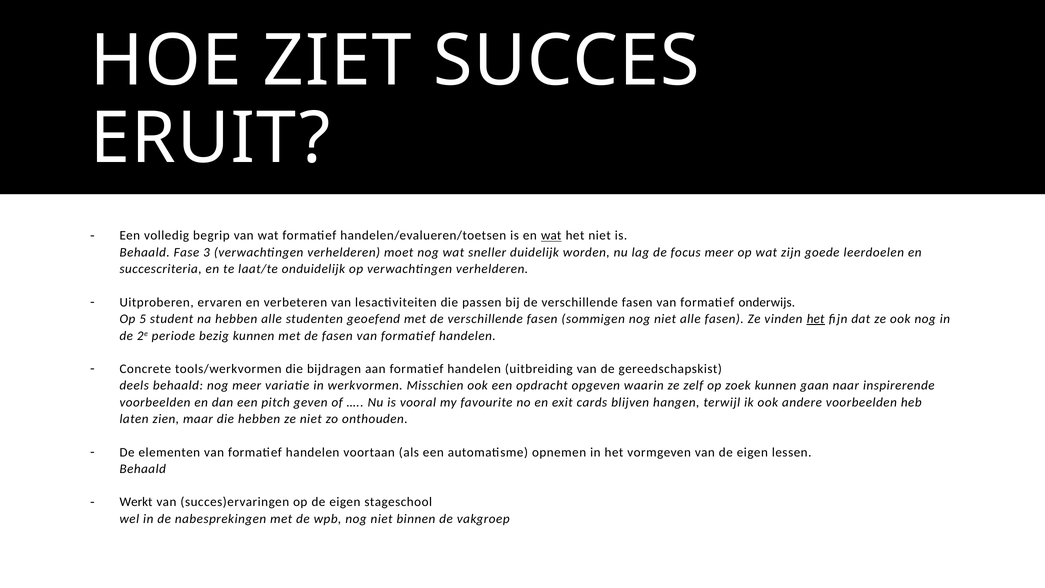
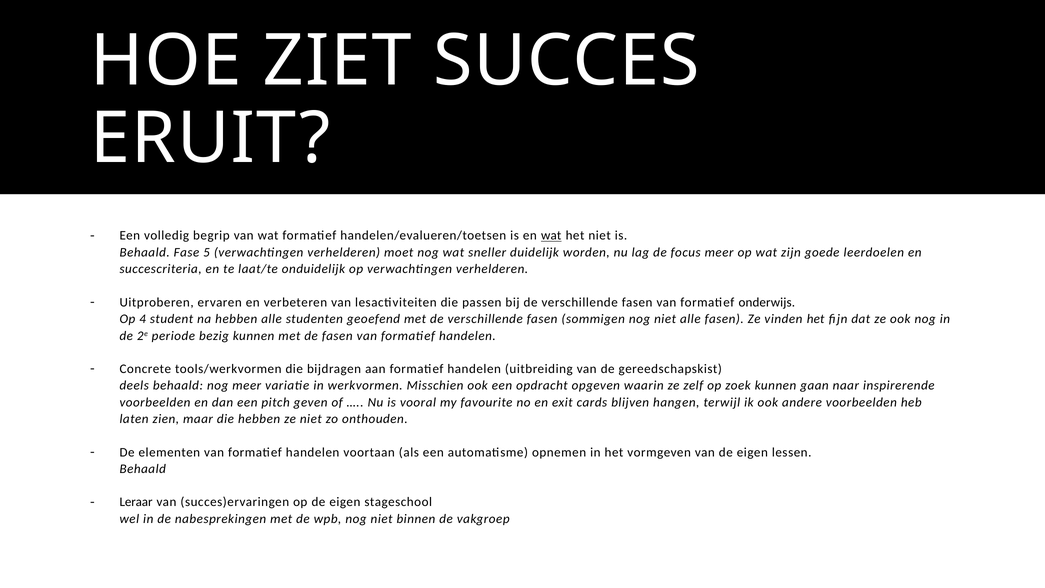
3: 3 -> 5 (207, 252)
5: 5 -> 4 (143, 319)
het underline: present -> none (816, 319)
Werkt: Werkt -> Leraar (136, 502)
